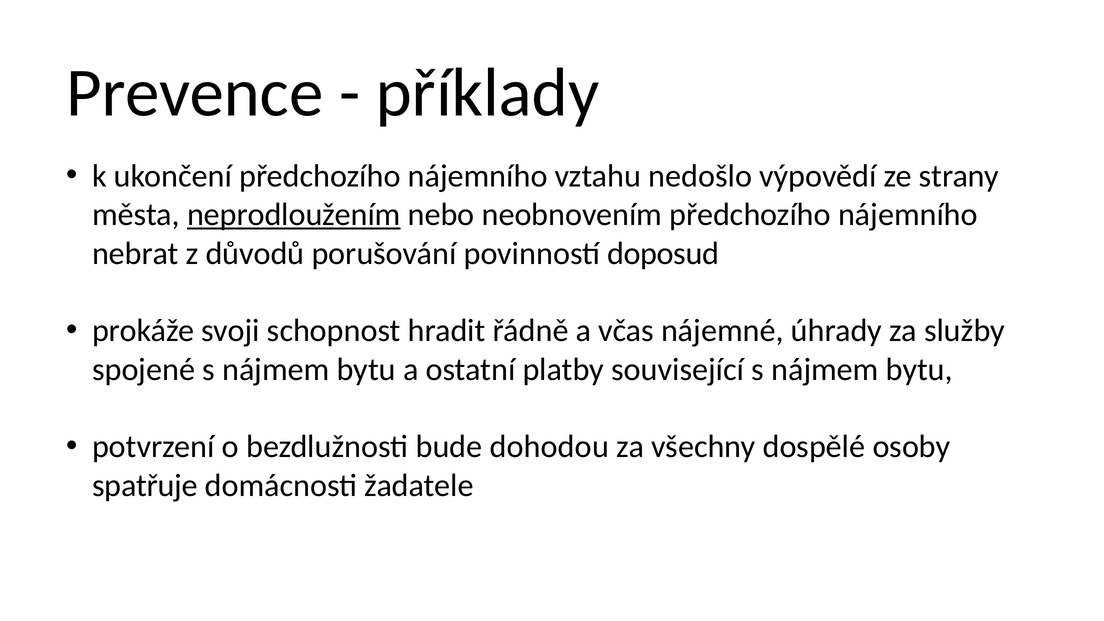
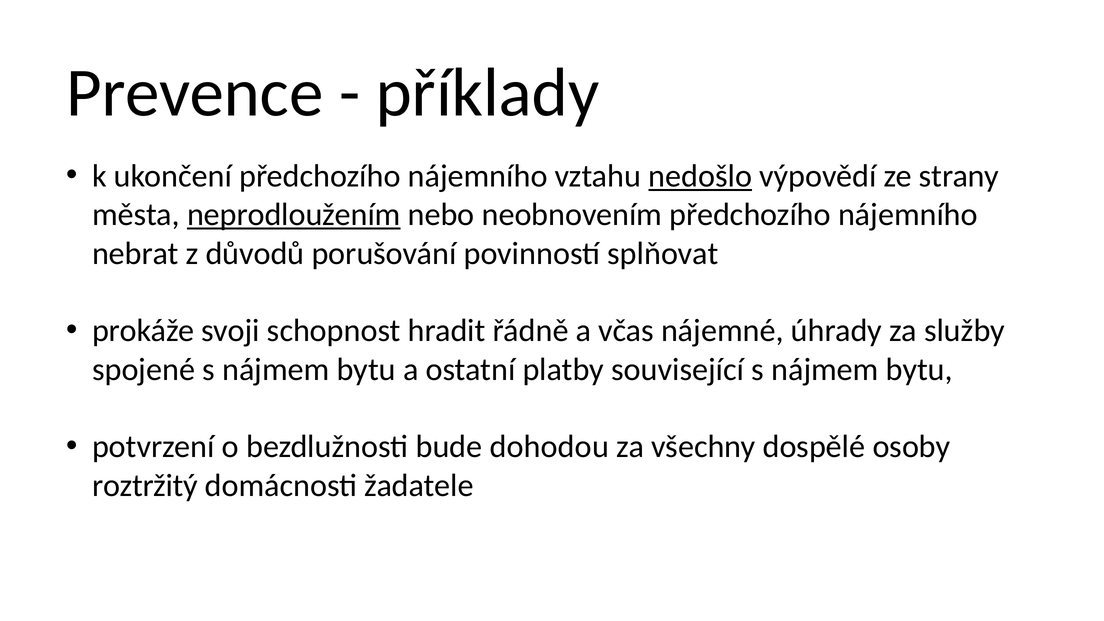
nedošlo underline: none -> present (700, 176)
doposud: doposud -> splňovat (663, 253)
spatřuje: spatřuje -> roztržitý (145, 485)
